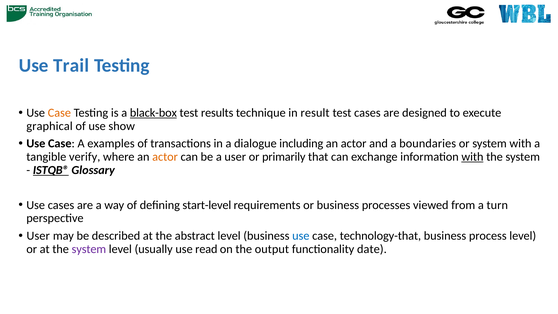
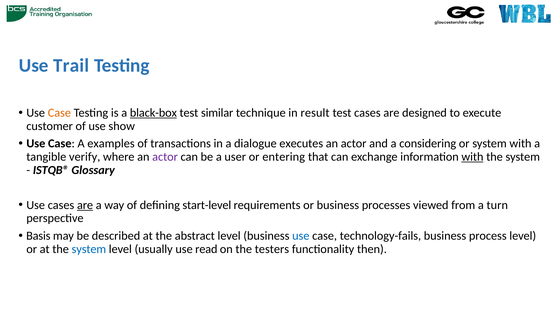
results: results -> similar (217, 113)
graphical: graphical -> customer (50, 126)
including: including -> executes (301, 144)
boundaries: boundaries -> considering (428, 144)
actor colour: orange -> purple (165, 157)
primarily: primarily -> entering (284, 157)
ISTQB® underline: present -> none (51, 170)
are underline: none -> present (85, 205)
User: User -> Basis (38, 236)
technology-that: technology-that -> technology-fails (380, 236)
system colour: purple -> blue (89, 249)
output: output -> testers (272, 249)
date: date -> then (372, 249)
